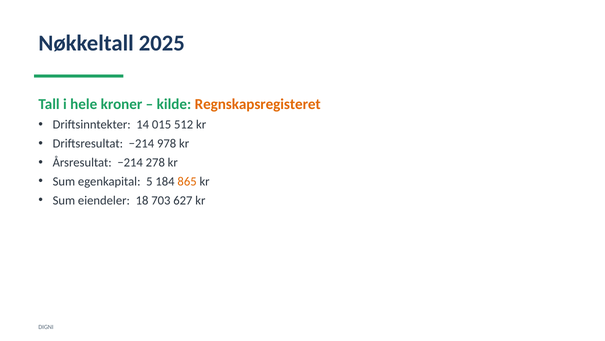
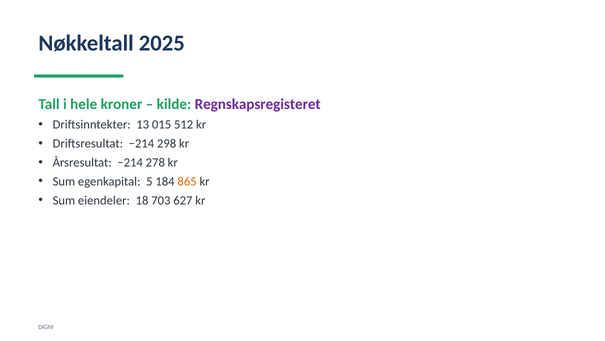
Regnskapsregisteret colour: orange -> purple (258, 104)
14: 14 -> 13 (143, 124)
978: 978 -> 298 (167, 143)
